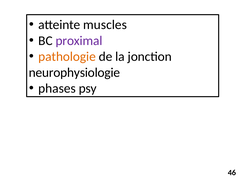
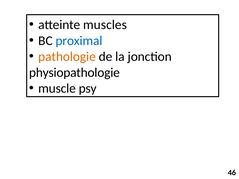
proximal colour: purple -> blue (79, 41)
neurophysiologie: neurophysiologie -> physiopathologie (74, 73)
phases: phases -> muscle (57, 89)
